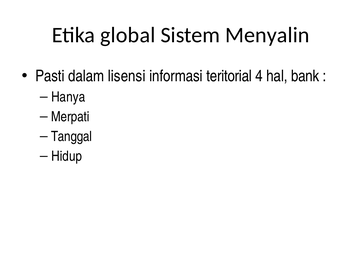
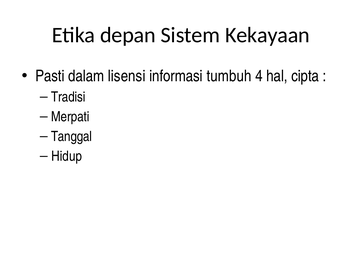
global: global -> depan (128, 35)
Menyalin: Menyalin -> Kekayaan (267, 35)
teritorial: teritorial -> tumbuh (229, 76)
bank: bank -> cipta (305, 76)
Hanya: Hanya -> Tradisi (68, 97)
